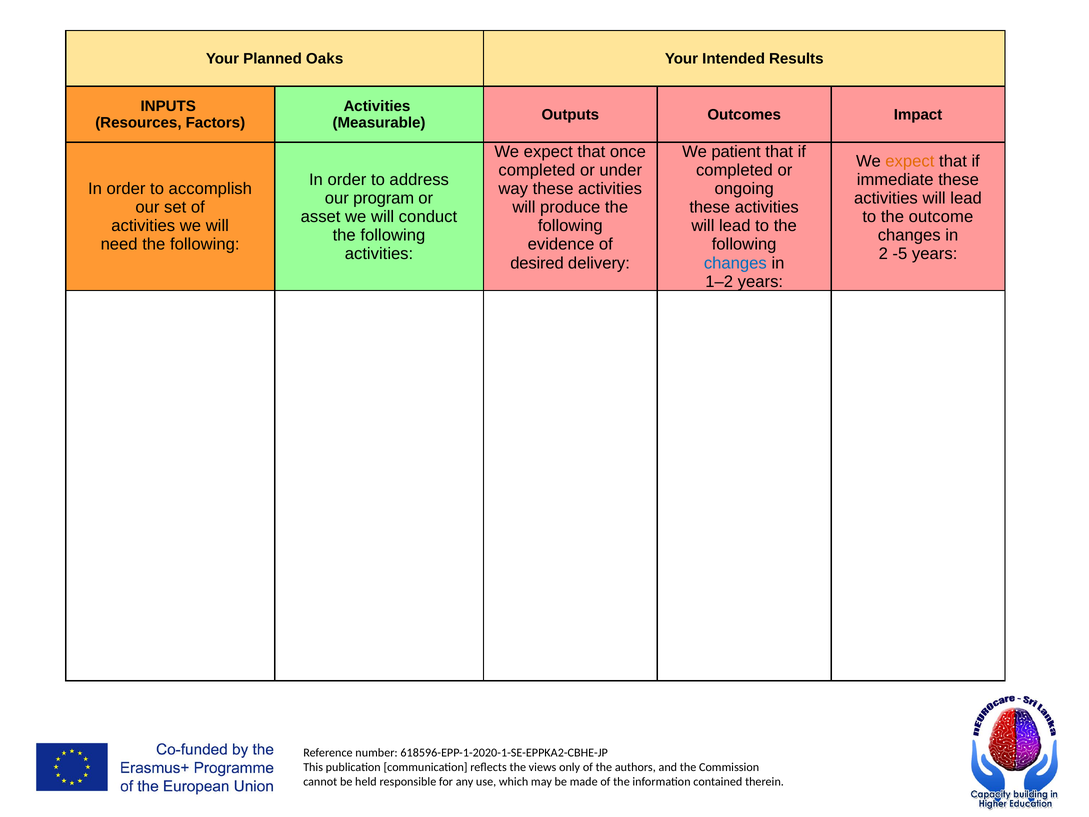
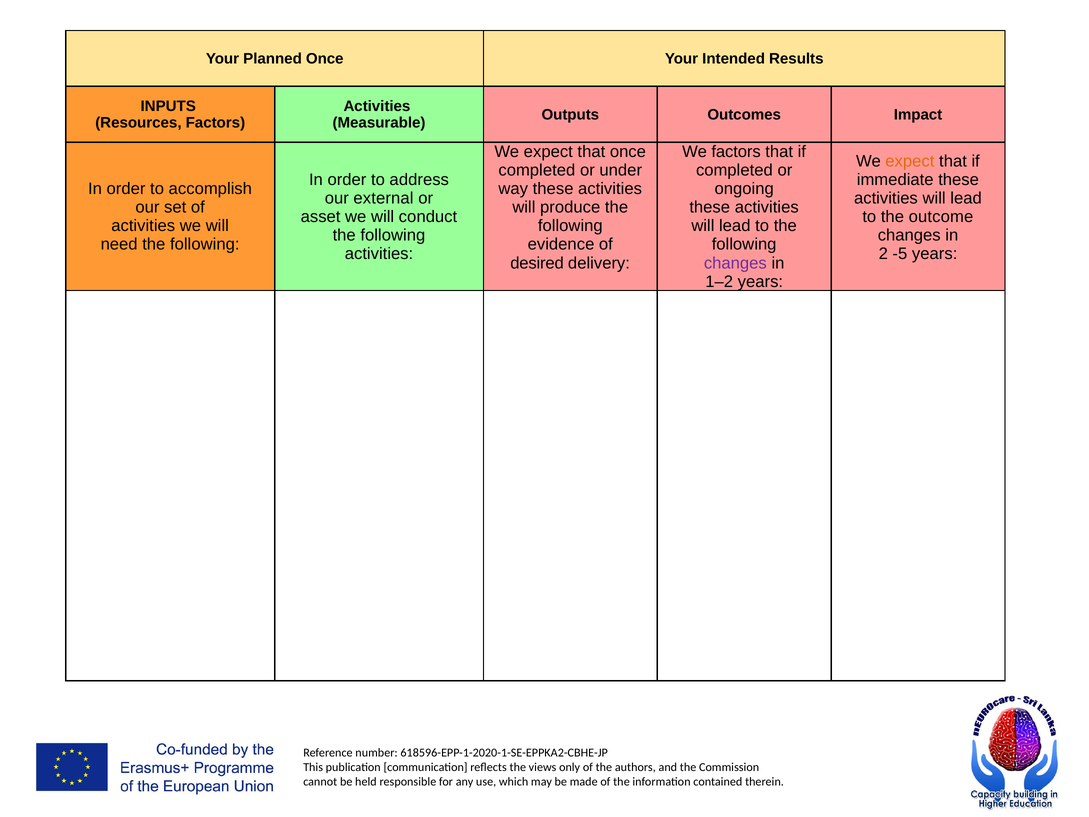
Planned Oaks: Oaks -> Once (325, 59)
We patient: patient -> factors (736, 152)
program: program -> external (383, 198)
changes colour: blue -> purple (735, 263)
